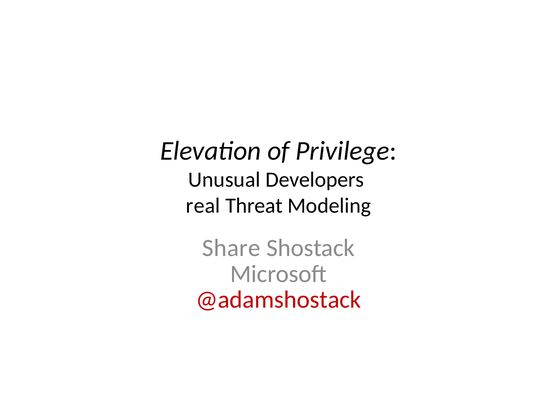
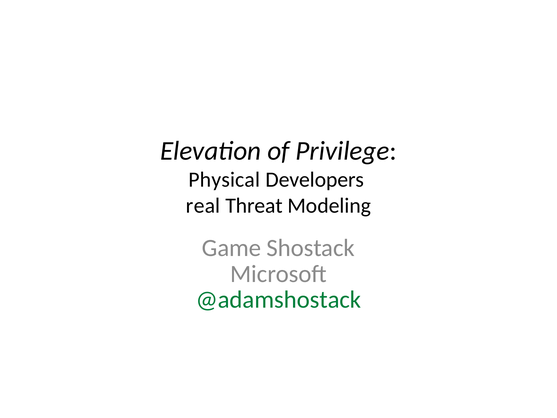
Unusual: Unusual -> Physical (224, 180)
Share: Share -> Game (231, 248)
@adamshostack colour: red -> green (278, 299)
